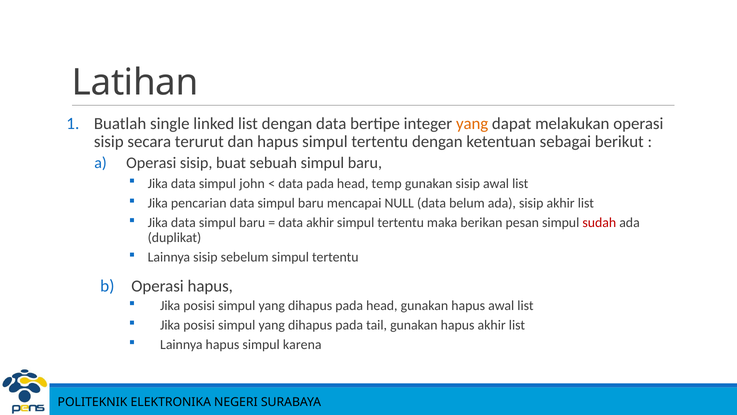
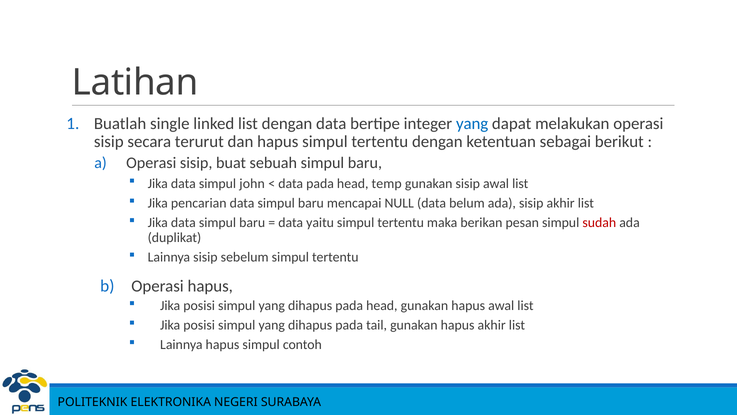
yang colour: orange -> blue (472, 123)
data akhir: akhir -> yaitu (320, 222)
karena: karena -> contoh (302, 344)
